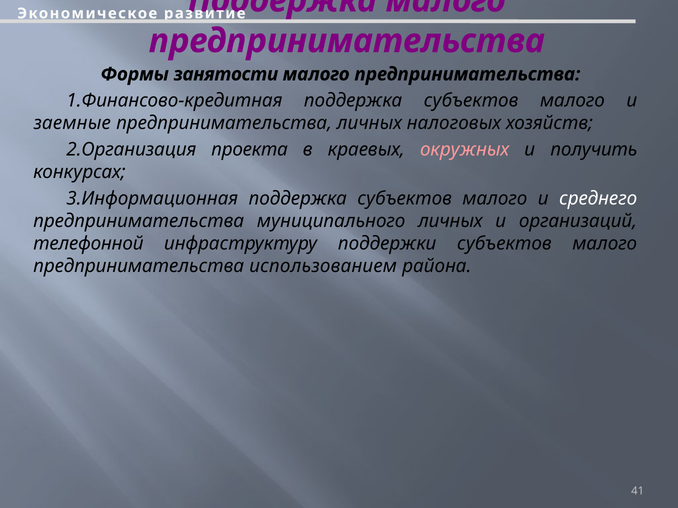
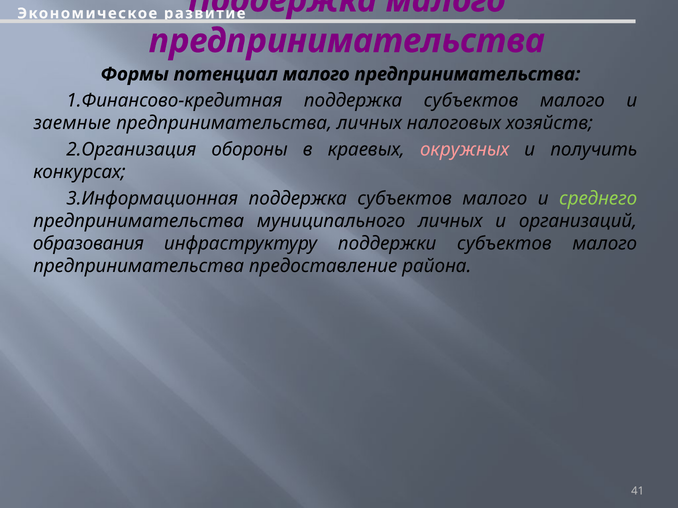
занятости: занятости -> потенциал (226, 74)
проекта: проекта -> обороны (250, 150)
среднего colour: white -> light green (598, 199)
телефонной: телефонной -> образования (88, 244)
использованием: использованием -> предоставление (323, 266)
